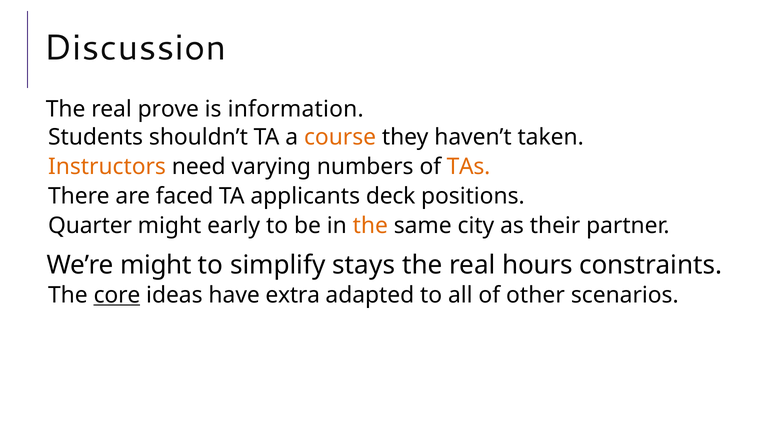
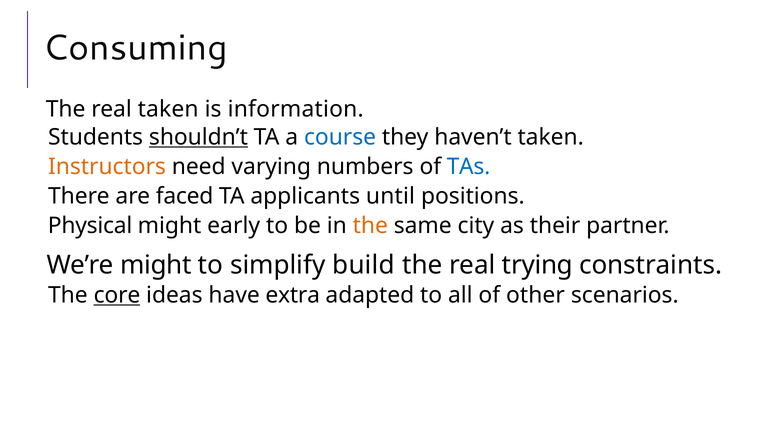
Discussion: Discussion -> Consuming (135, 48)
real prove: prove -> taken (168, 109)
shouldn’t underline: none -> present (198, 137)
course colour: orange -> blue (340, 137)
TAs colour: orange -> blue (468, 167)
deck: deck -> until (390, 196)
Quarter: Quarter -> Physical (90, 226)
stays: stays -> build (364, 265)
hours: hours -> trying (537, 265)
